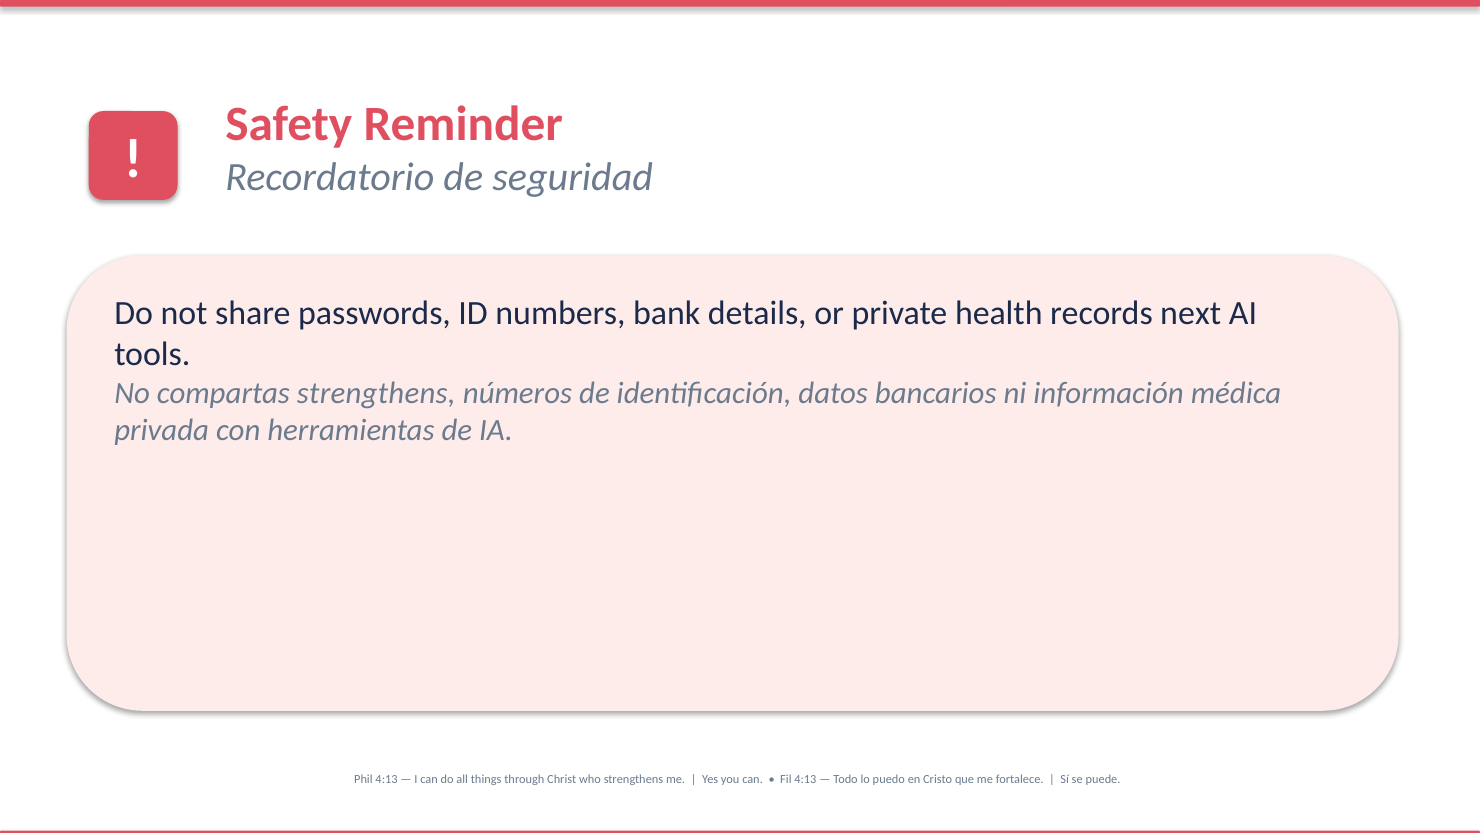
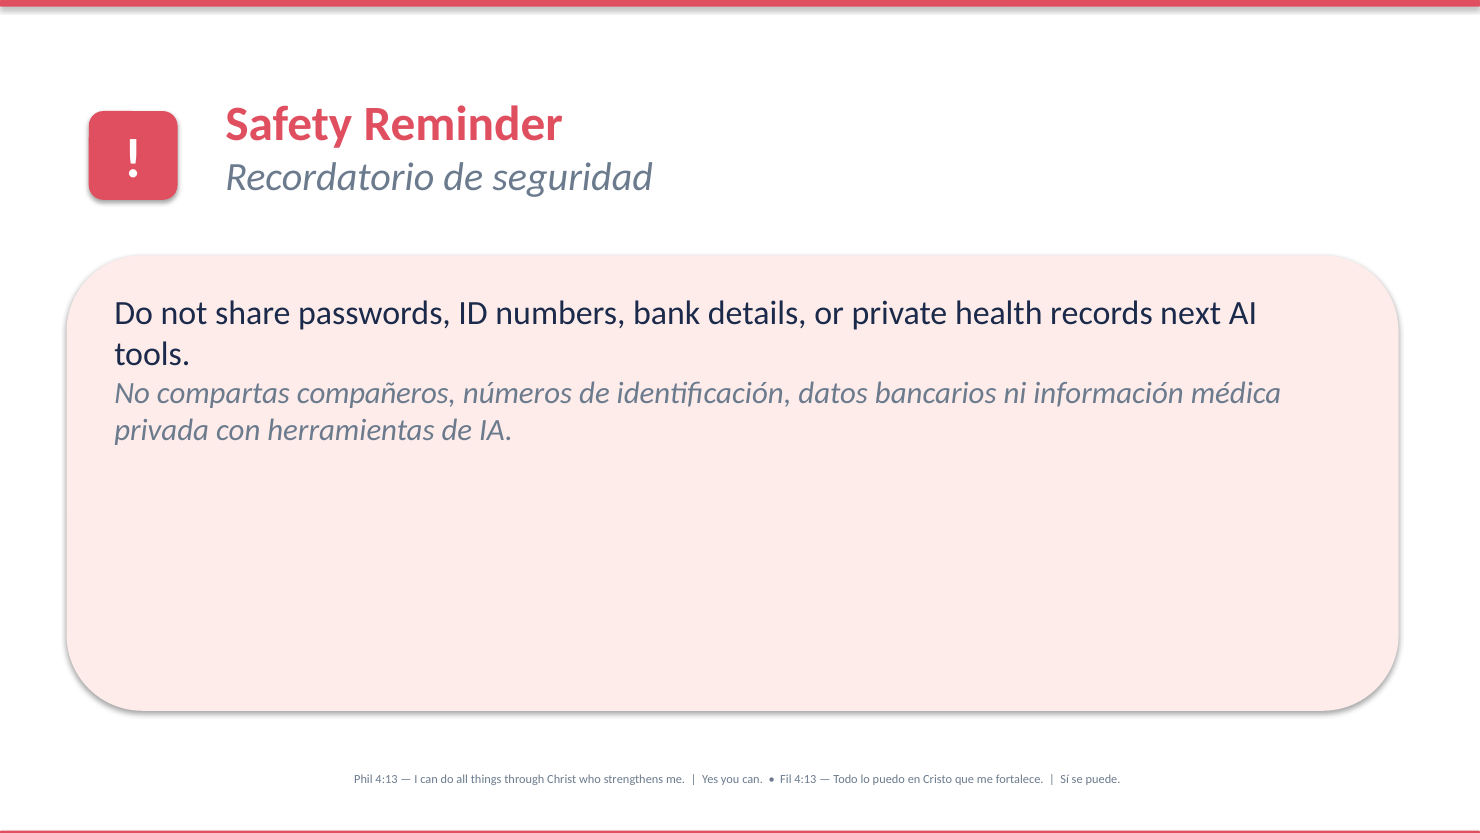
compartas strengthens: strengthens -> compañeros (377, 393)
